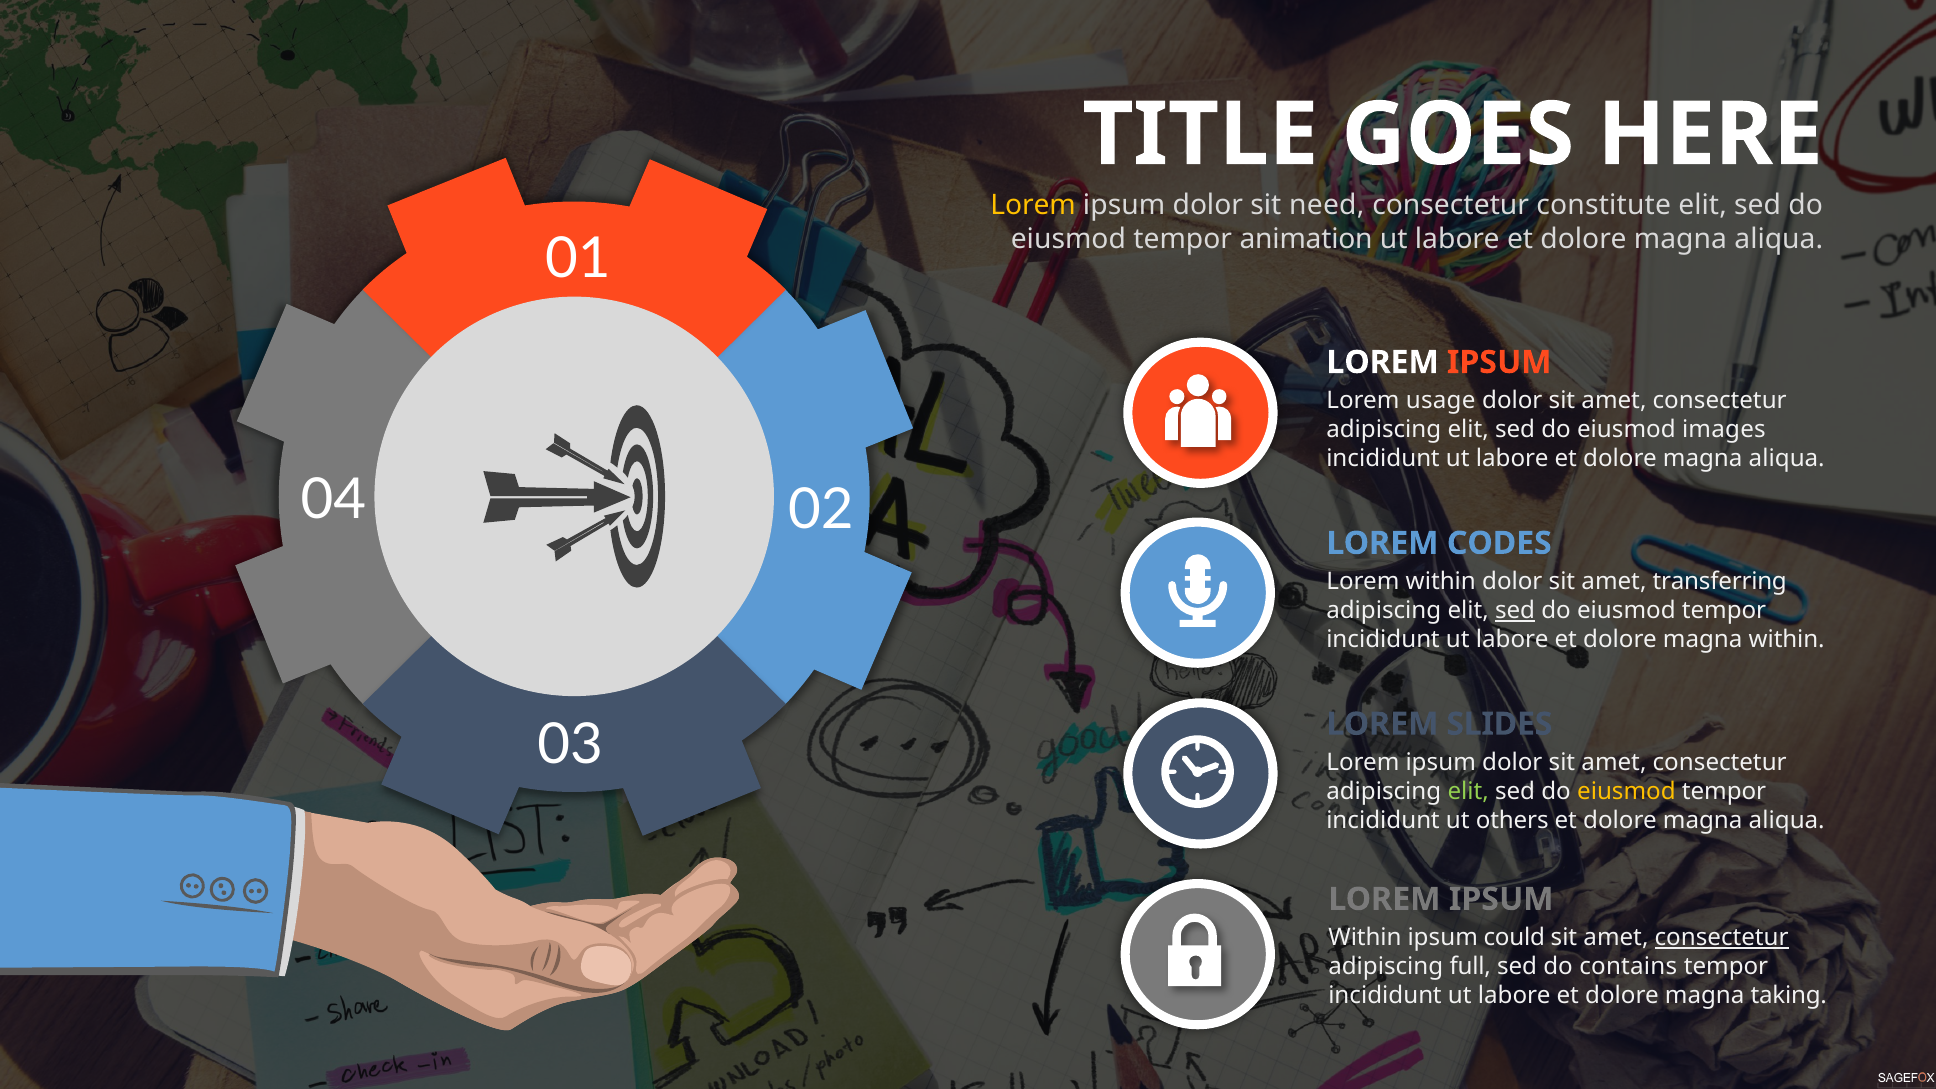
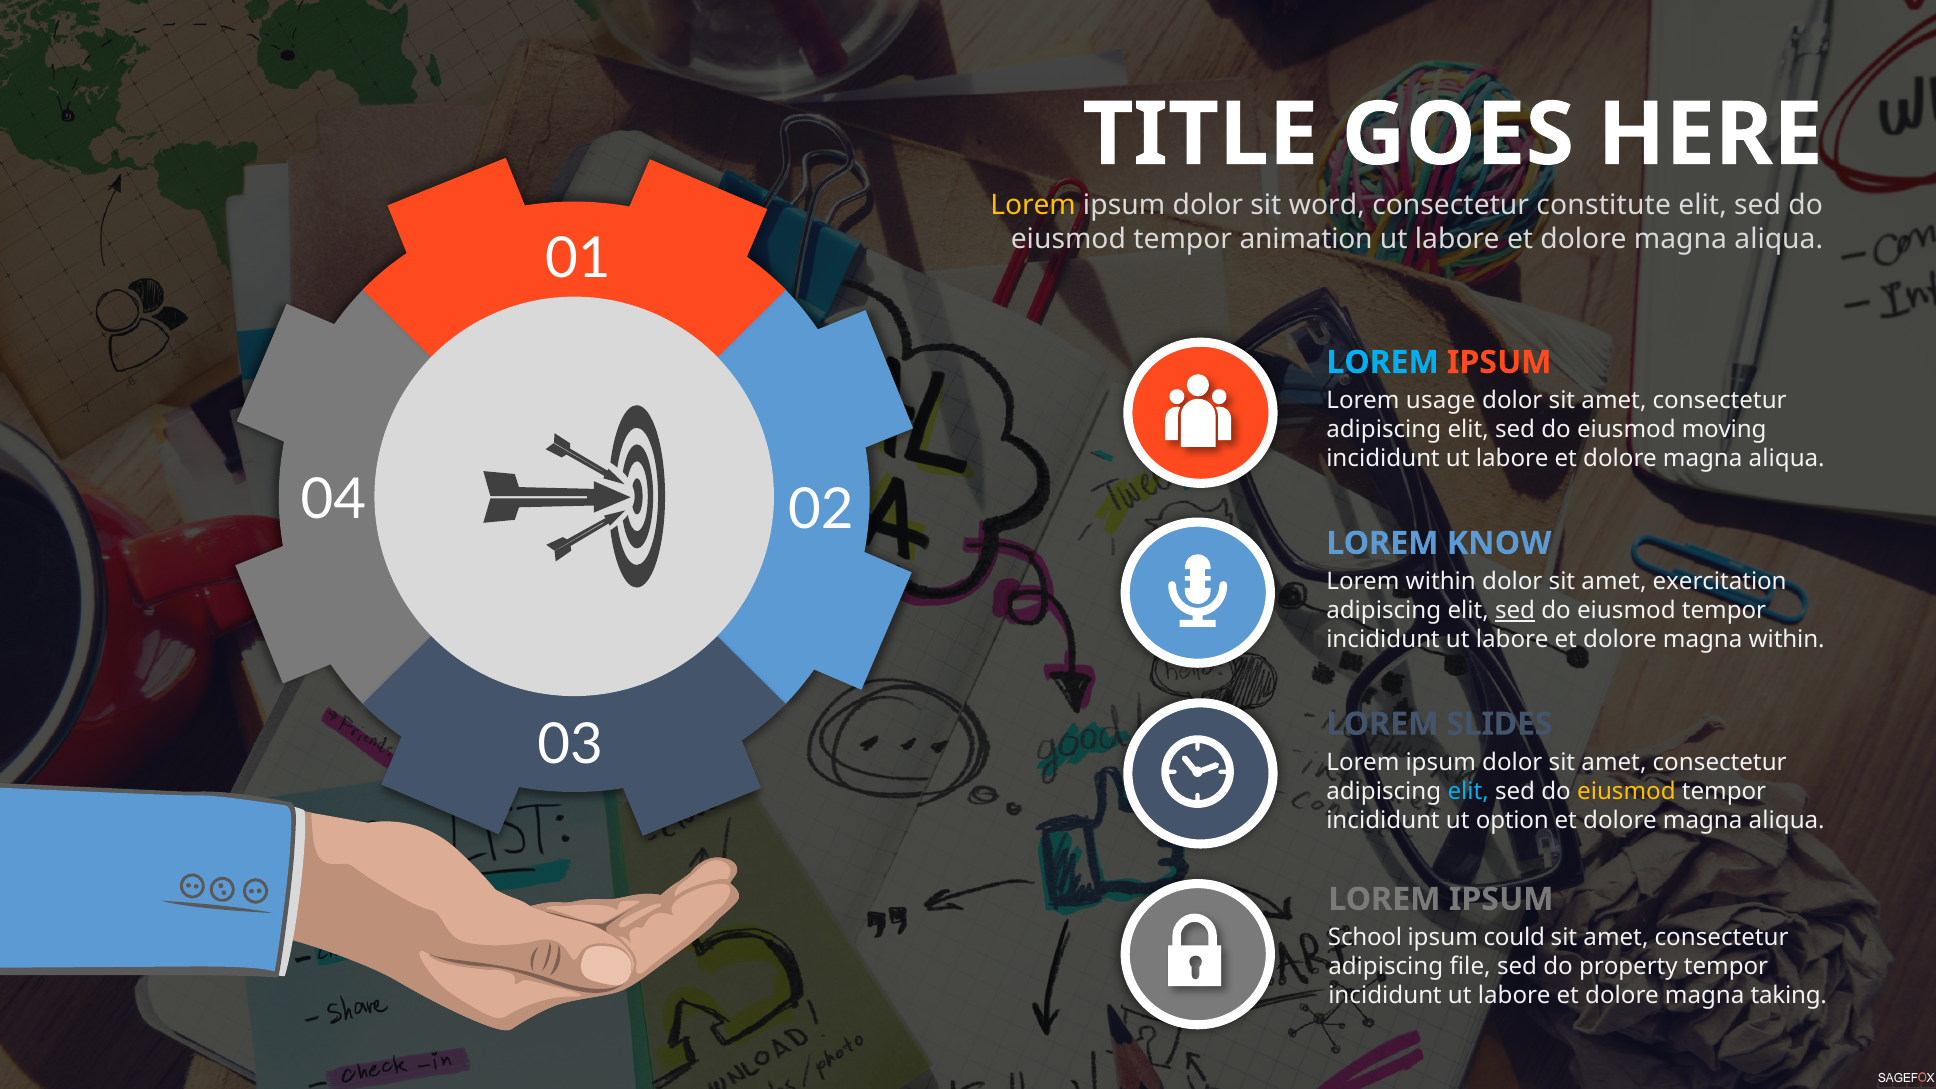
need: need -> word (1327, 205)
LOREM colour: white -> light blue (1383, 362)
images: images -> moving (1724, 430)
CODES: CODES -> KNOW (1499, 543)
transferring: transferring -> exercitation (1720, 581)
elit colour: light green -> light blue (1468, 791)
others: others -> option (1512, 820)
Within: Within -> School (1365, 937)
consectetur underline: present -> none (1722, 937)
full: full -> file (1470, 966)
contains: contains -> property (1628, 966)
